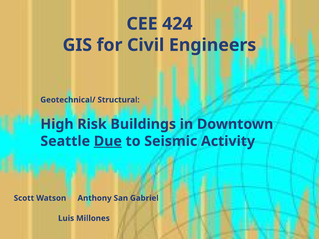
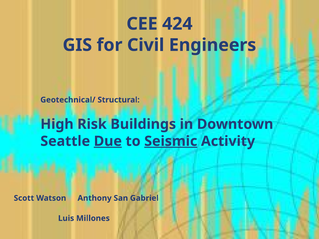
Seismic underline: none -> present (171, 141)
